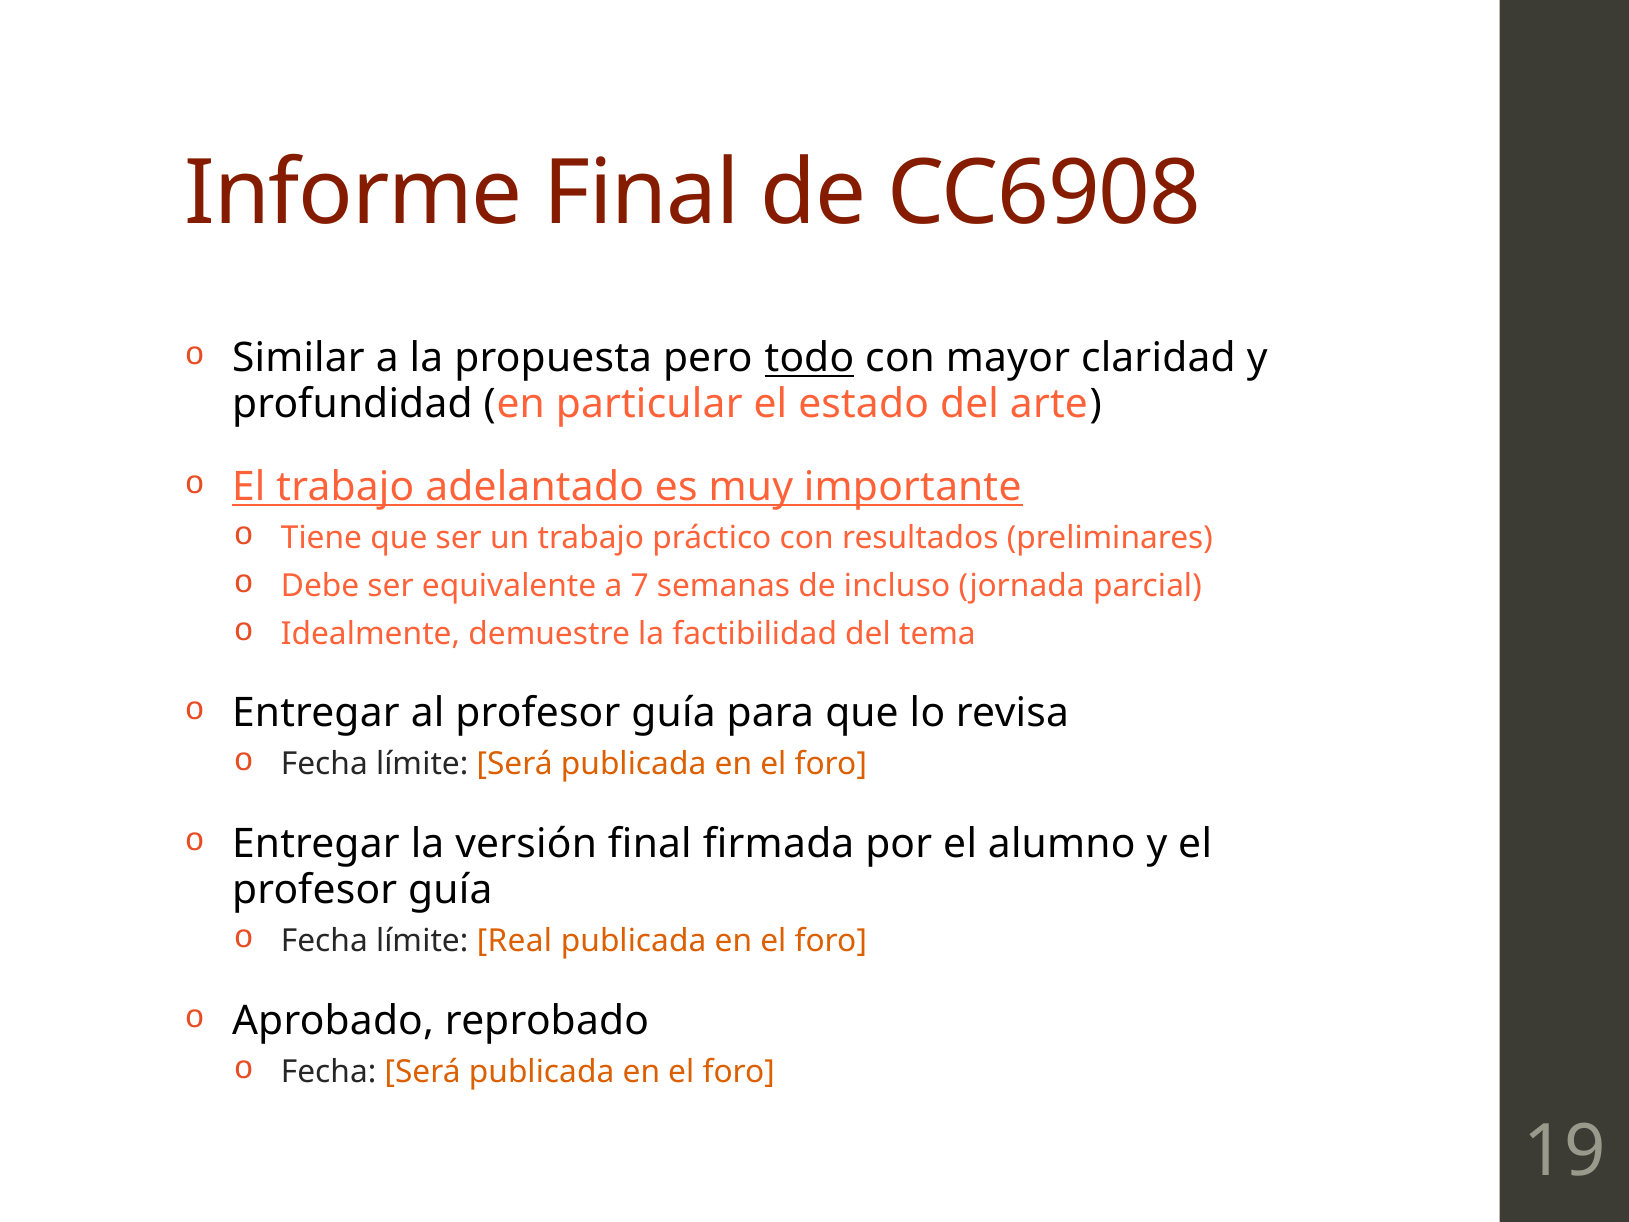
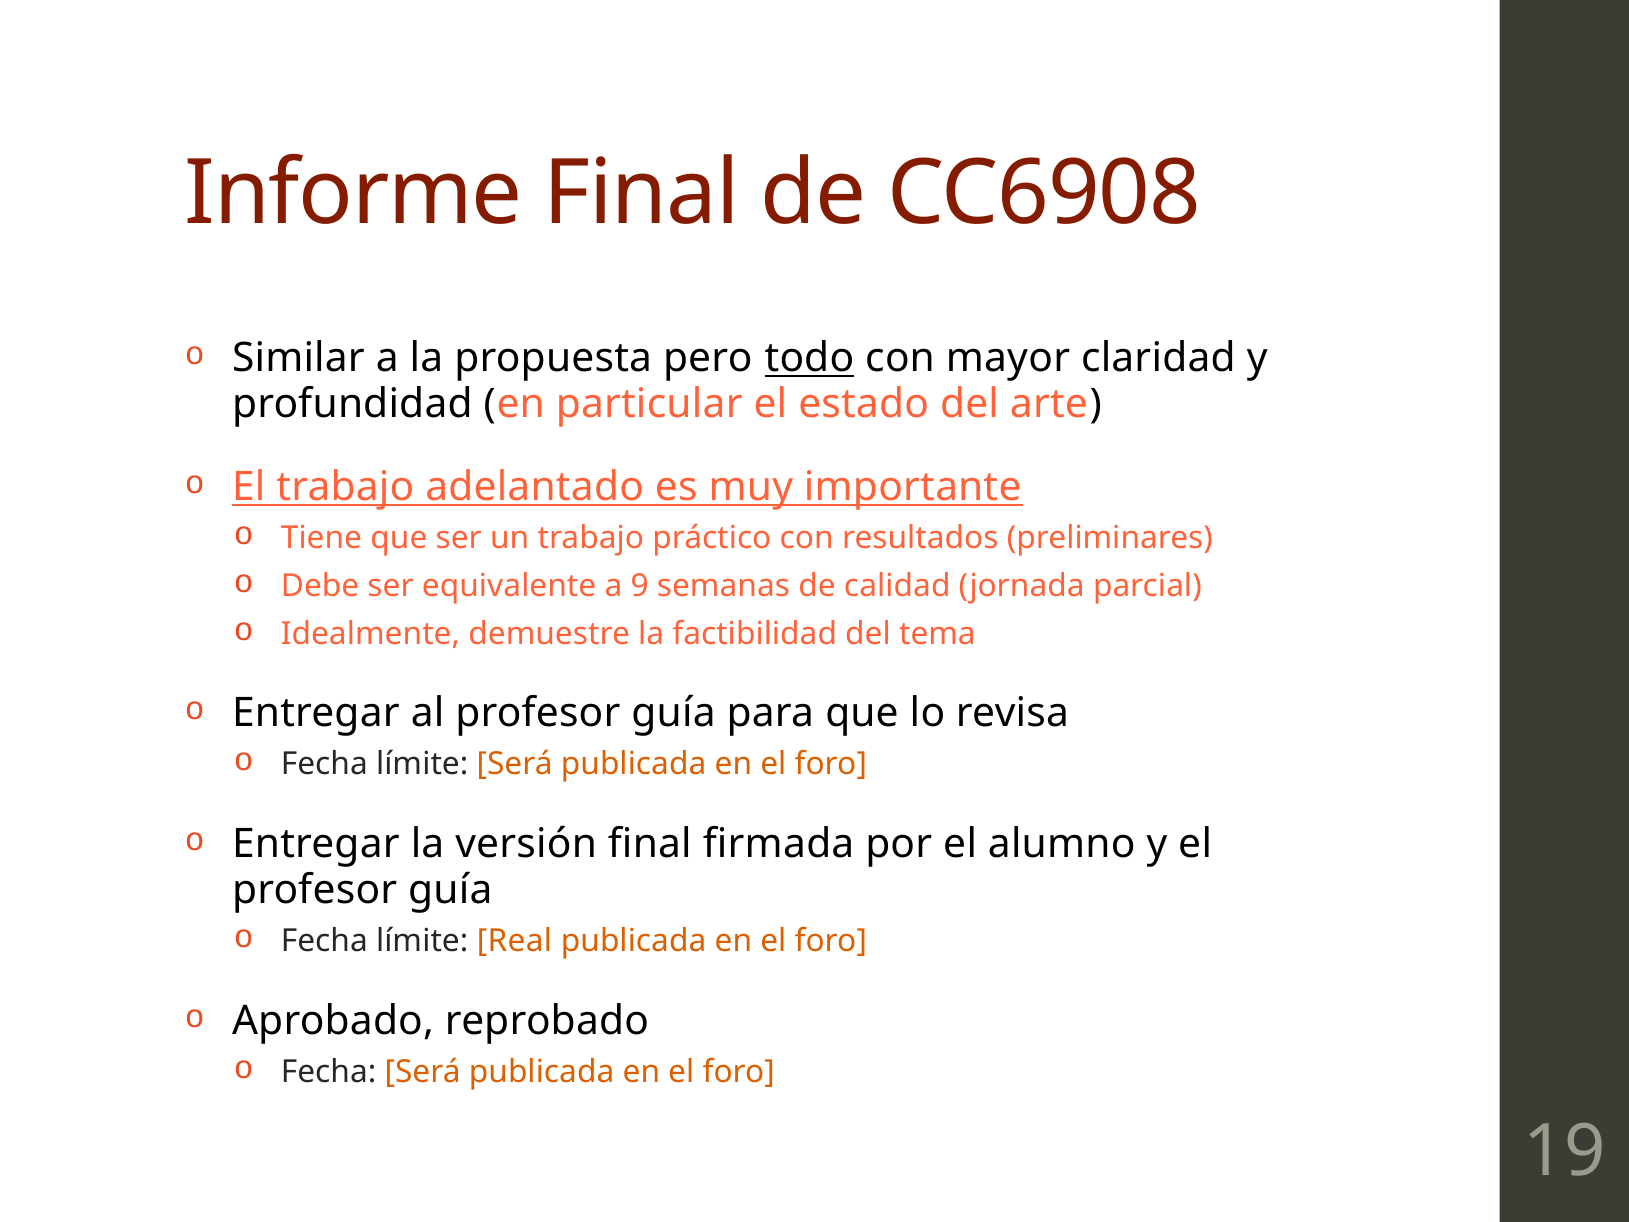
7: 7 -> 9 (640, 586)
incluso: incluso -> calidad (897, 586)
